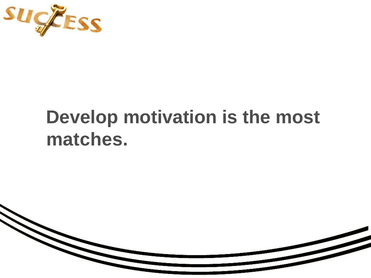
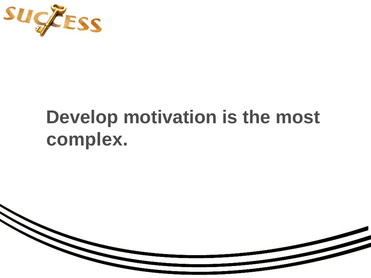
matches: matches -> complex (87, 140)
